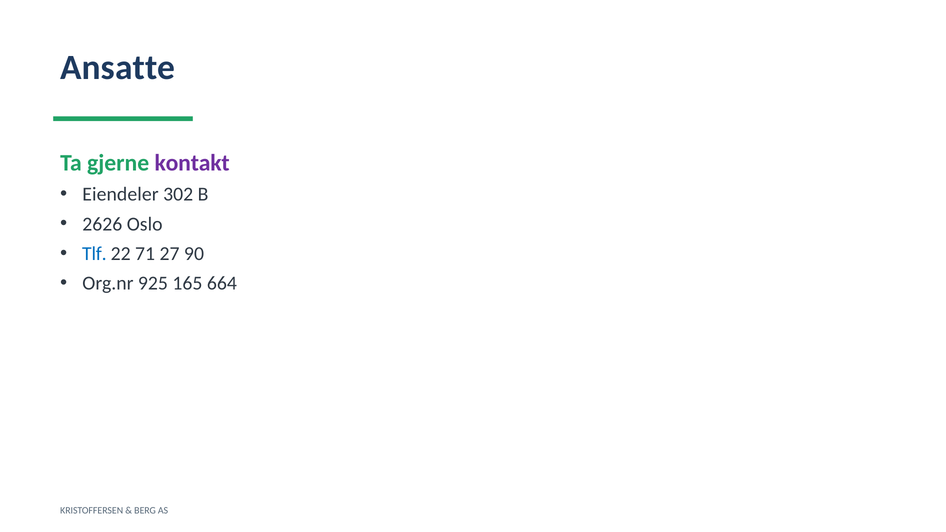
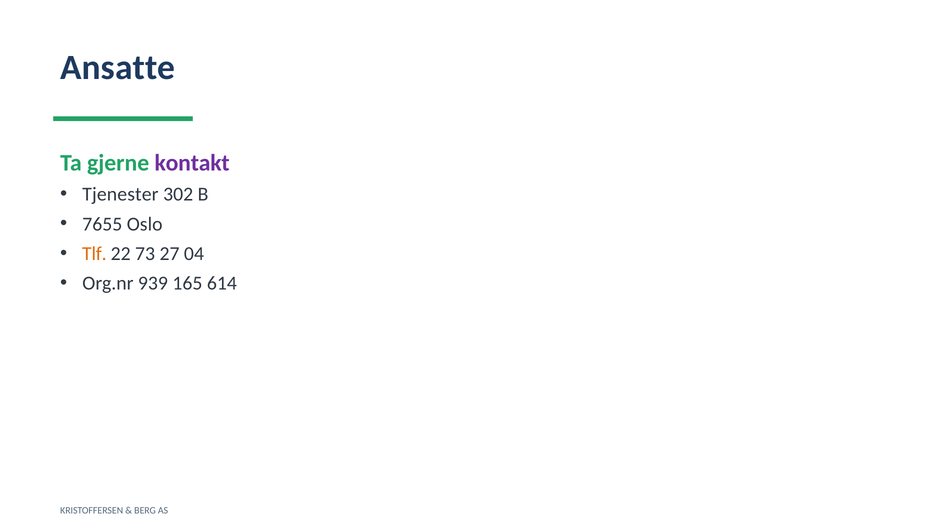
Eiendeler: Eiendeler -> Tjenester (120, 195)
2626: 2626 -> 7655 (102, 224)
Tlf colour: blue -> orange (94, 254)
71: 71 -> 73 (145, 254)
90: 90 -> 04 (194, 254)
925: 925 -> 939 (153, 283)
664: 664 -> 614 (222, 283)
